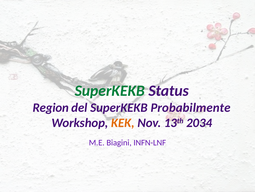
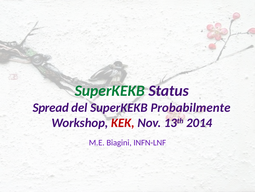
Region: Region -> Spread (51, 107)
KEK colour: orange -> red (123, 122)
2034: 2034 -> 2014 (199, 122)
